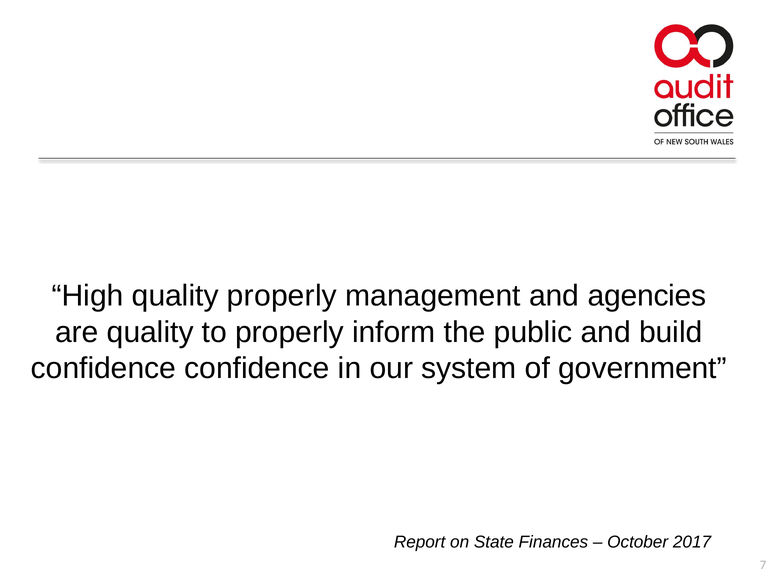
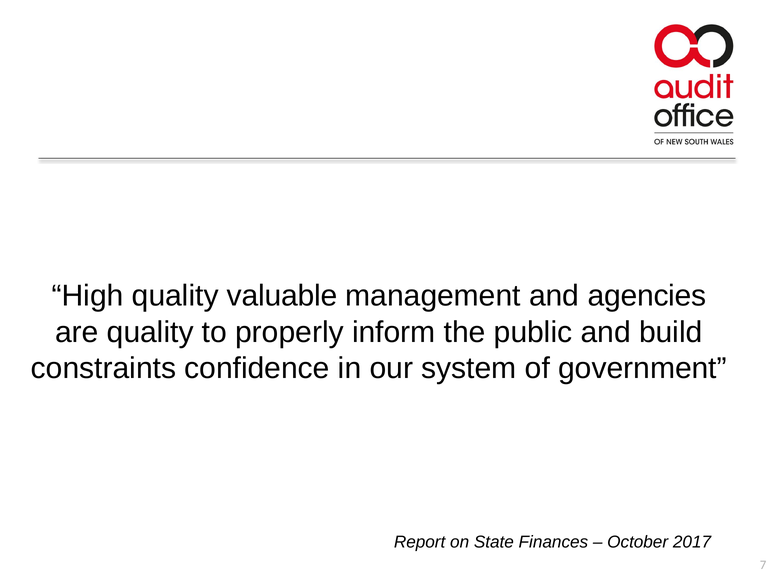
quality properly: properly -> valuable (282, 296)
confidence: confidence -> constraints (104, 369)
